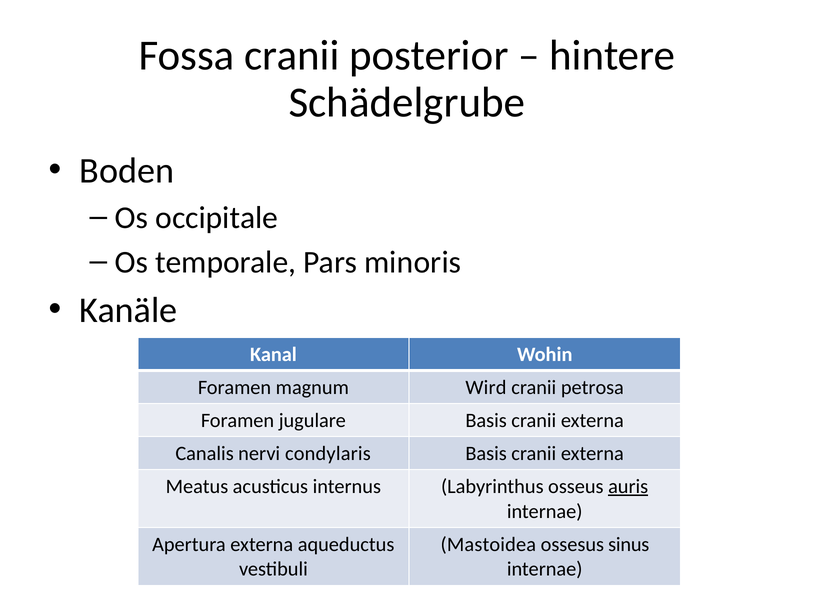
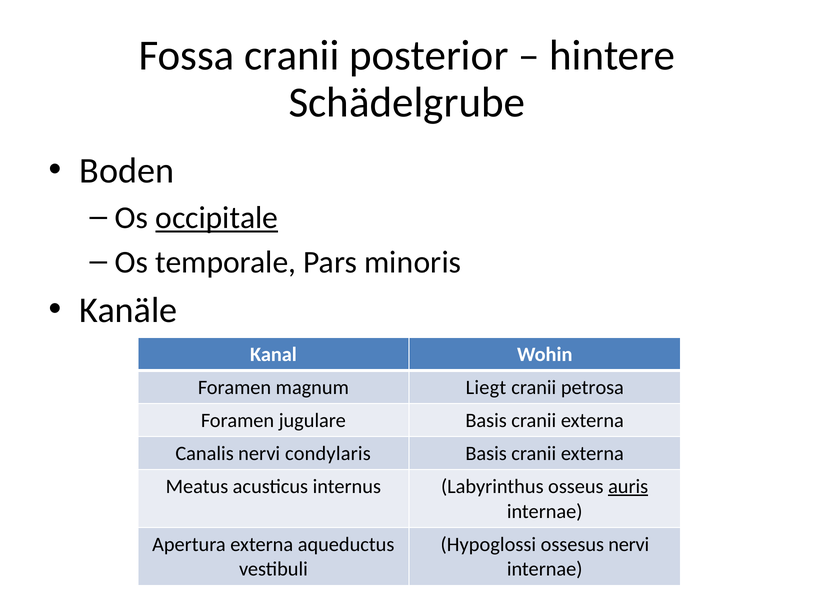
occipitale underline: none -> present (217, 218)
Wird: Wird -> Liegt (486, 387)
Mastoidea: Mastoidea -> Hypoglossi (488, 544)
ossesus sinus: sinus -> nervi (629, 544)
